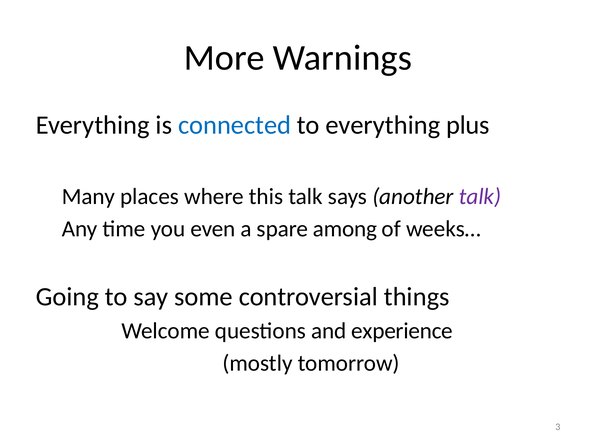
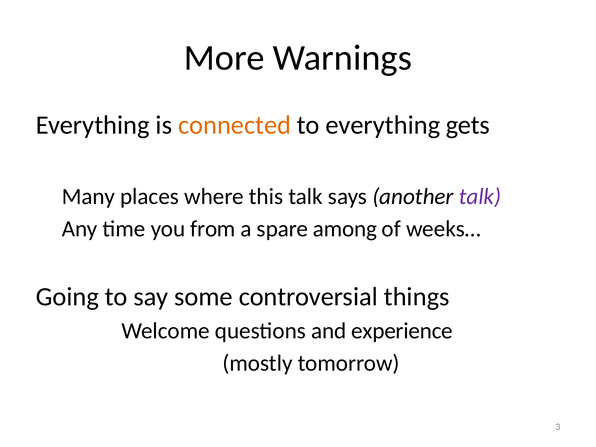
connected colour: blue -> orange (235, 125)
plus: plus -> gets (468, 125)
even: even -> from (213, 229)
